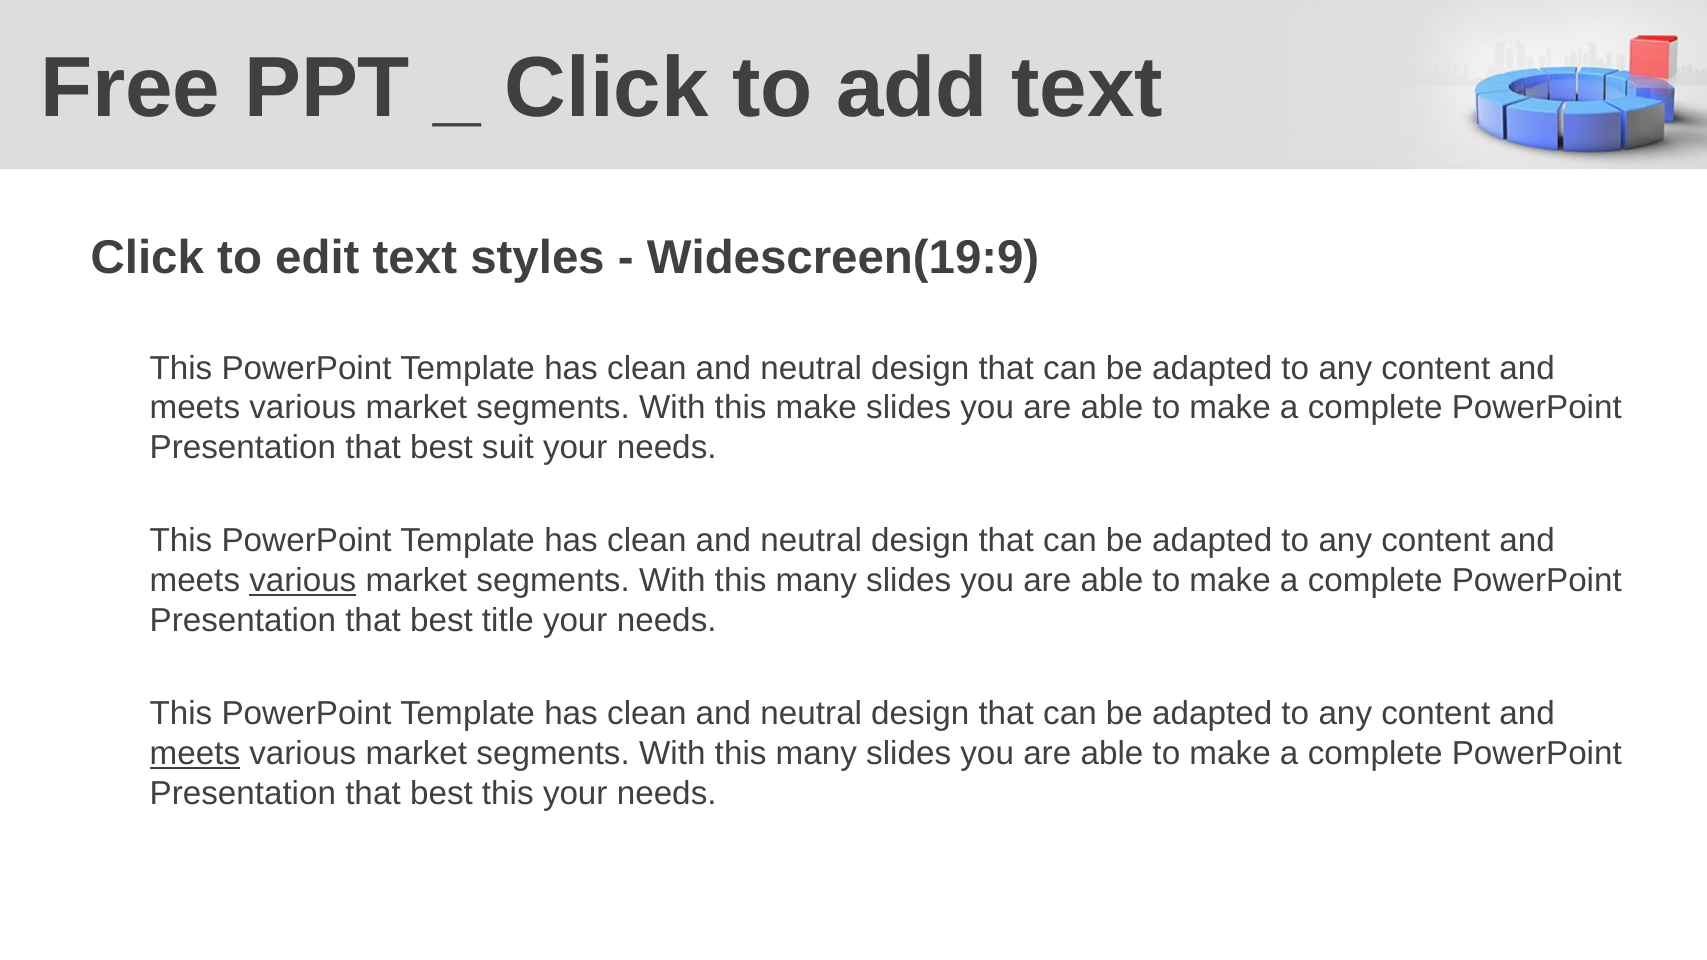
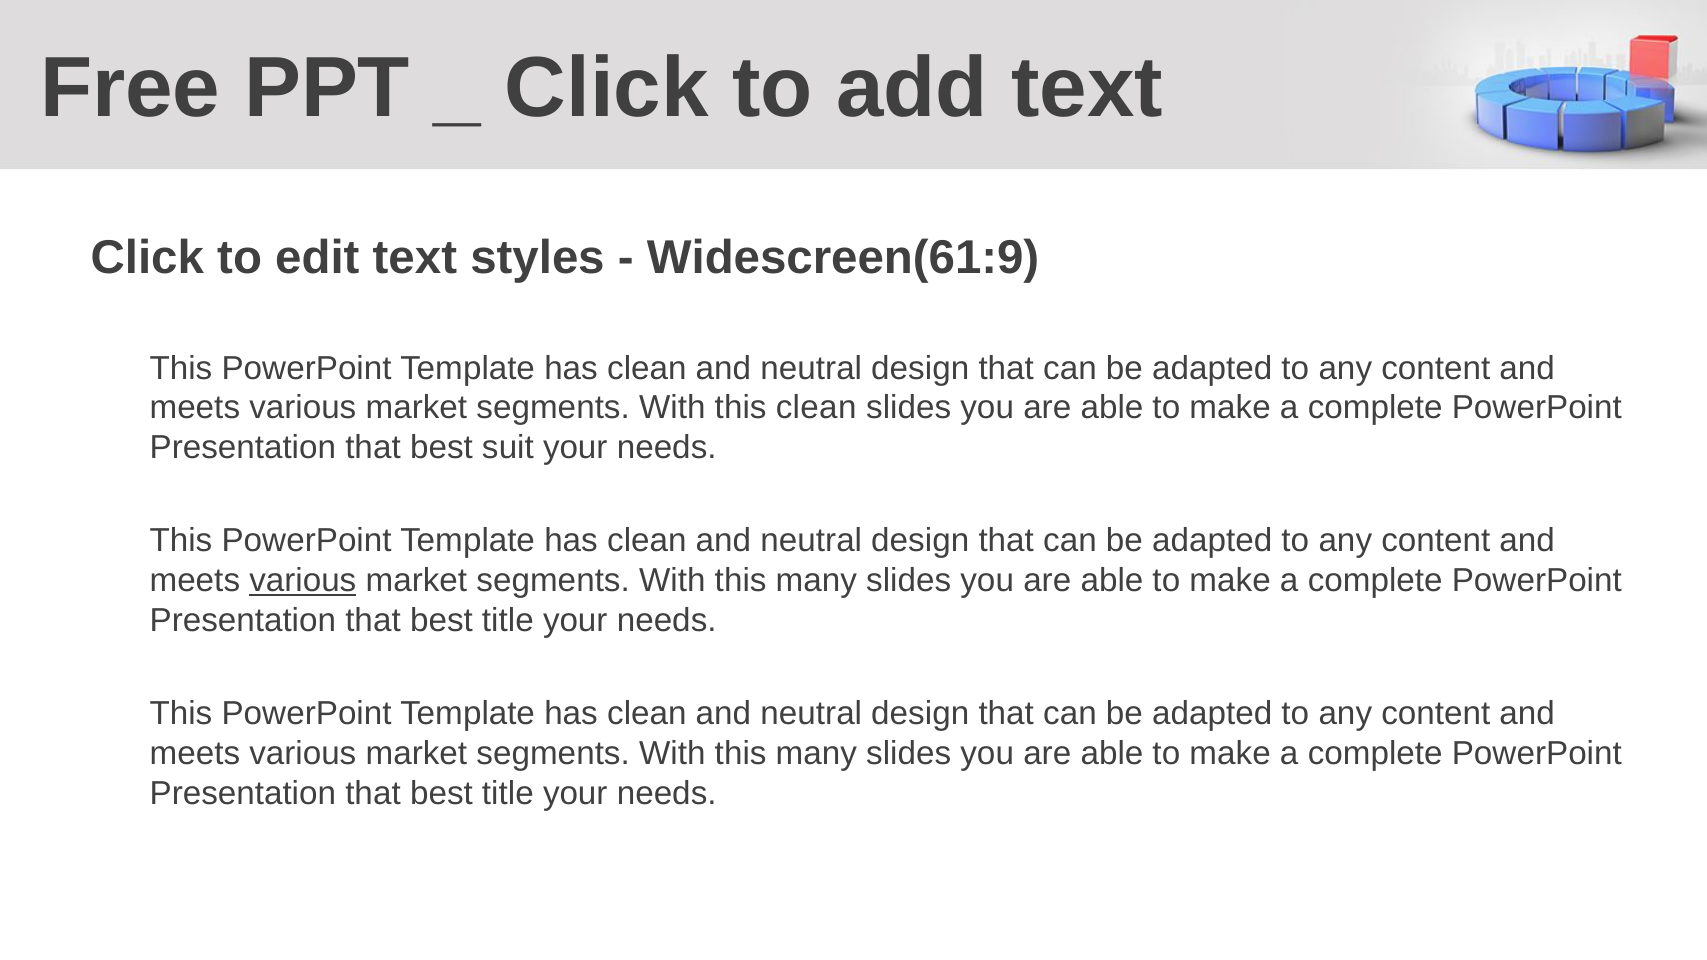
Widescreen(19:9: Widescreen(19:9 -> Widescreen(61:9 (843, 258)
this make: make -> clean (816, 408)
meets underline: present -> none (195, 753)
this: this -> title (508, 793)
